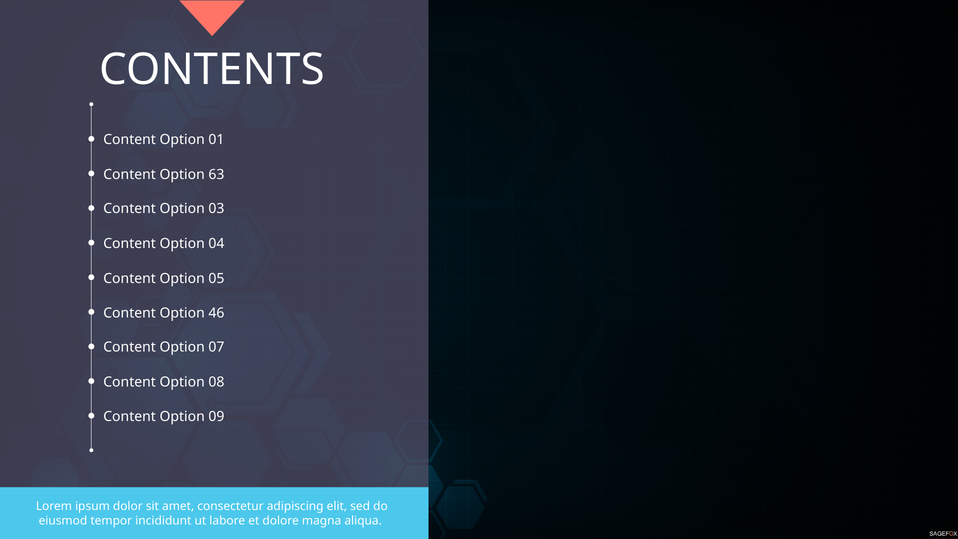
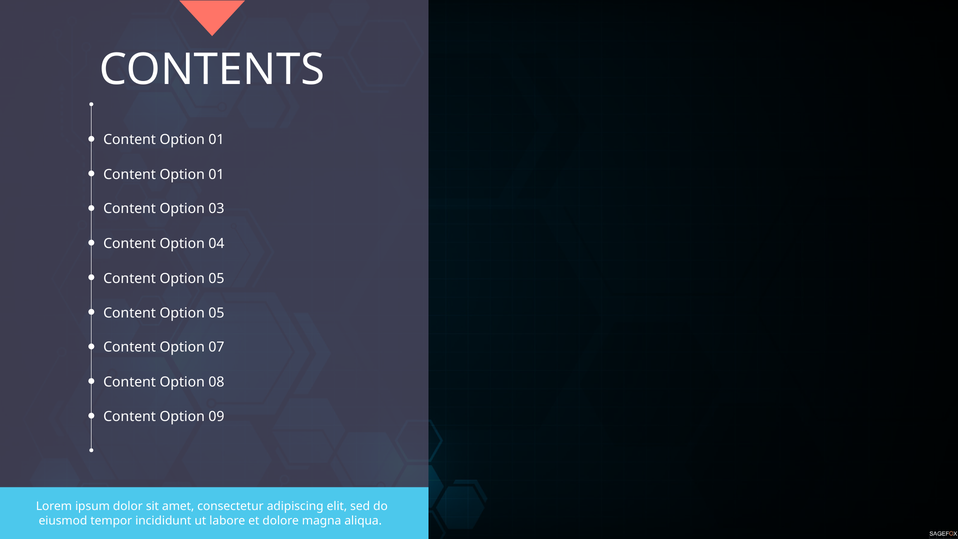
63: 63 -> 01 (216, 174)
46: 46 -> 05 (216, 313)
